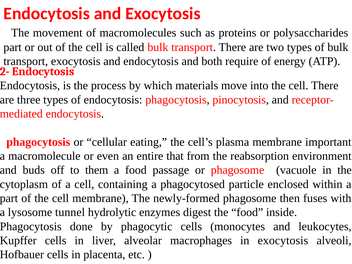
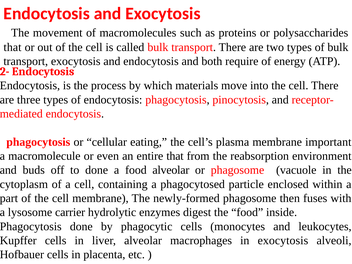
part: part -> that (13, 47)
to them: them -> done (97, 170)
food passage: passage -> alveolar (171, 170)
tunnel: tunnel -> carrier (70, 212)
